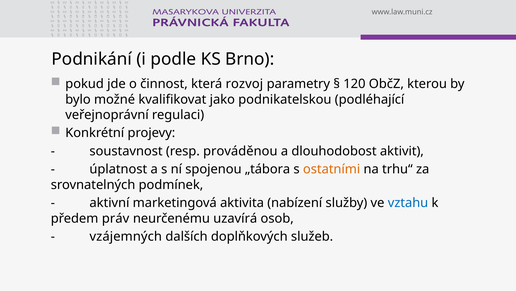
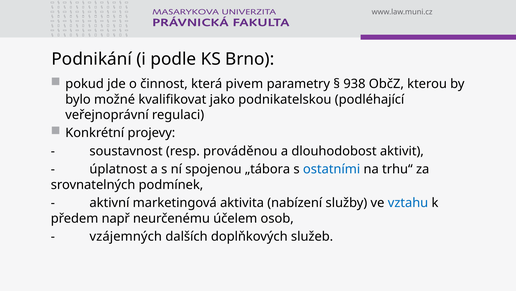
rozvoj: rozvoj -> pivem (244, 84)
120: 120 -> 938 (354, 84)
ostatními colour: orange -> blue (332, 169)
práv: práv -> např (116, 218)
uzavírá: uzavírá -> účelem (235, 218)
